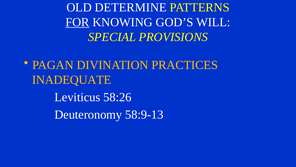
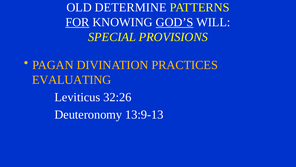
GOD’S underline: none -> present (175, 22)
INADEQUATE: INADEQUATE -> EVALUATING (72, 80)
58:26: 58:26 -> 32:26 (117, 97)
58:9-13: 58:9-13 -> 13:9-13 (144, 114)
